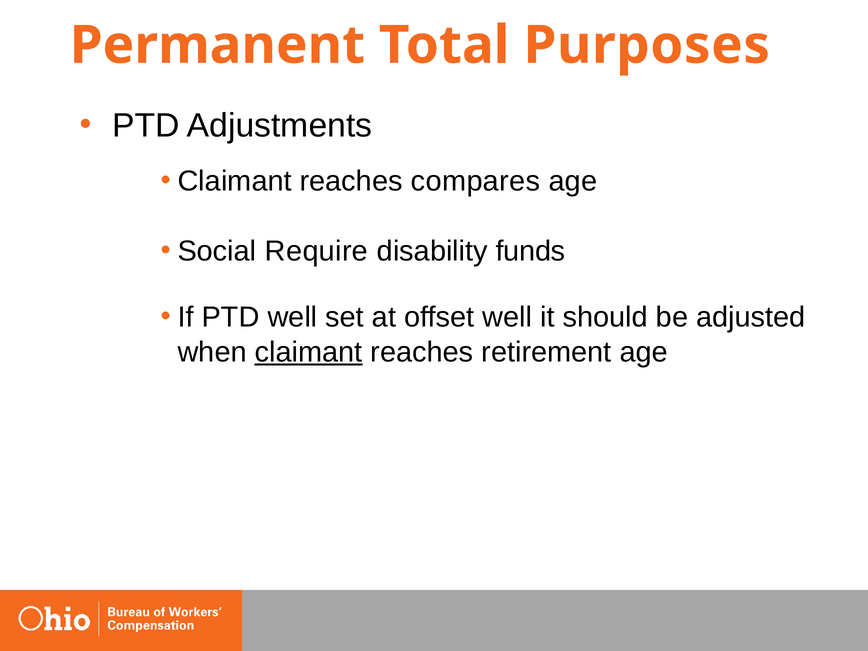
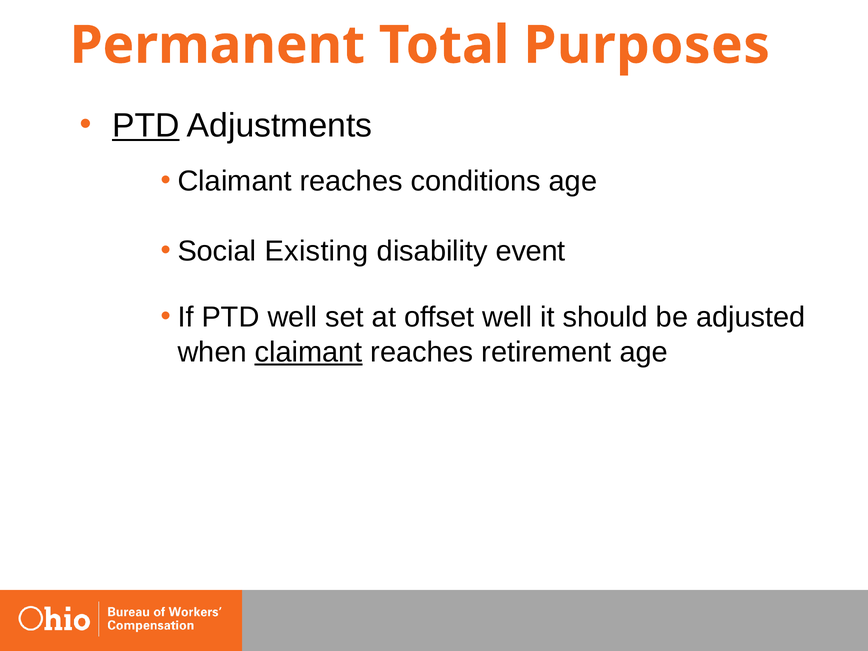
PTD underline: none -> present (146, 126)
compares: compares -> conditions (476, 181)
Require: Require -> Existing (317, 251)
funds: funds -> event (531, 251)
